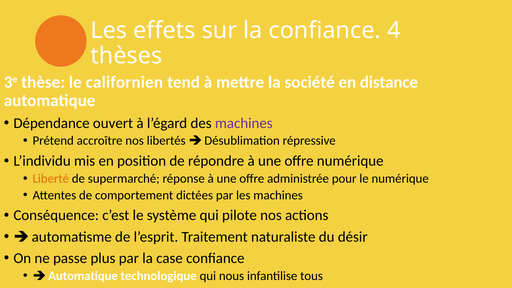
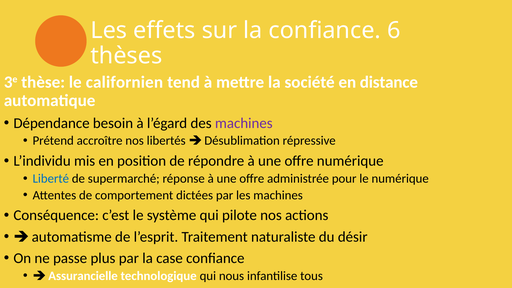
4: 4 -> 6 (394, 30)
ouvert: ouvert -> besoin (113, 123)
Liberté colour: orange -> blue (51, 179)
Automatique: Automatique -> Assurancielle (83, 276)
